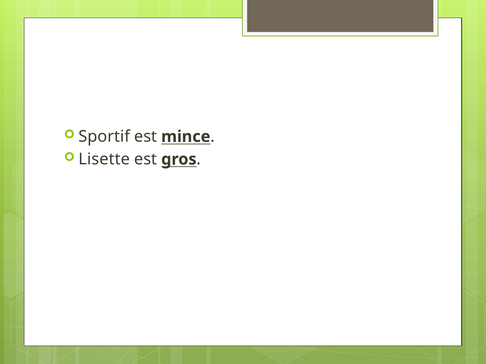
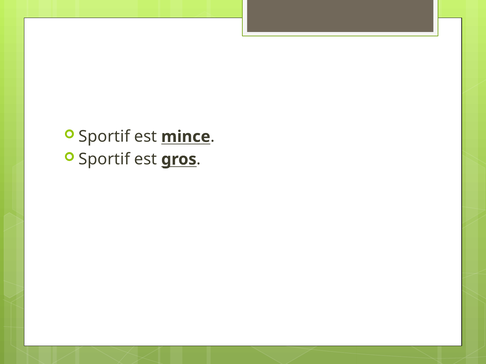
Lisette: Lisette -> Sportif (104, 159)
